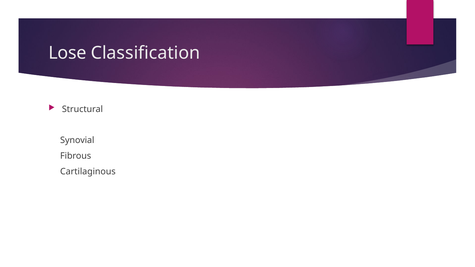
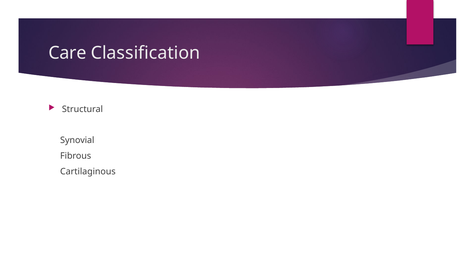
Lose: Lose -> Care (67, 53)
